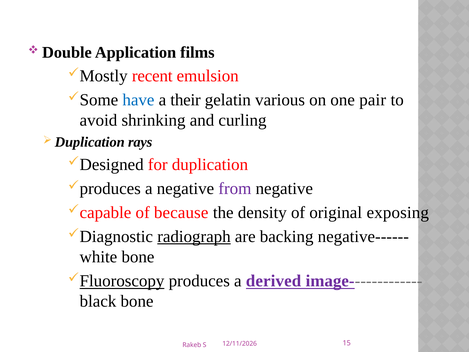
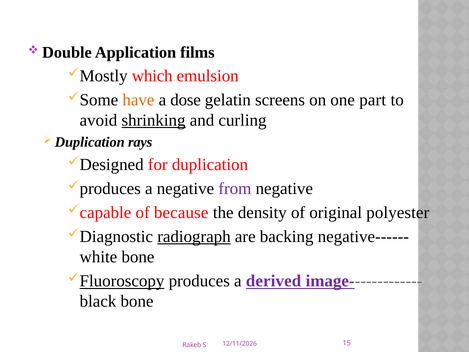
recent: recent -> which (152, 76)
have colour: blue -> orange (138, 100)
their: their -> dose (186, 100)
various: various -> screens (280, 100)
pair: pair -> part (373, 100)
shrinking underline: none -> present (154, 120)
exposing: exposing -> polyester (398, 213)
